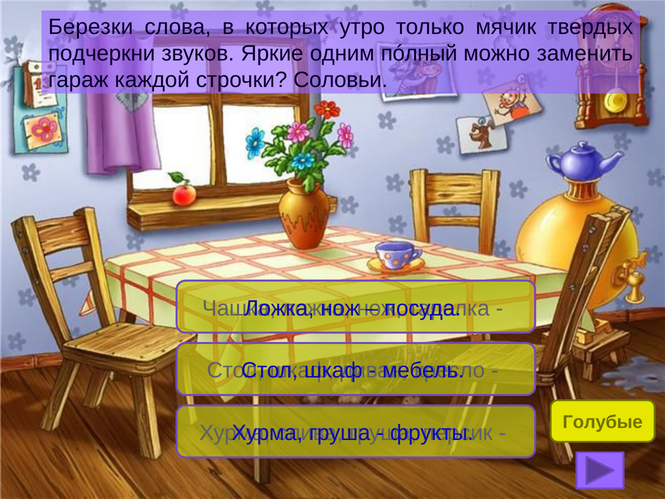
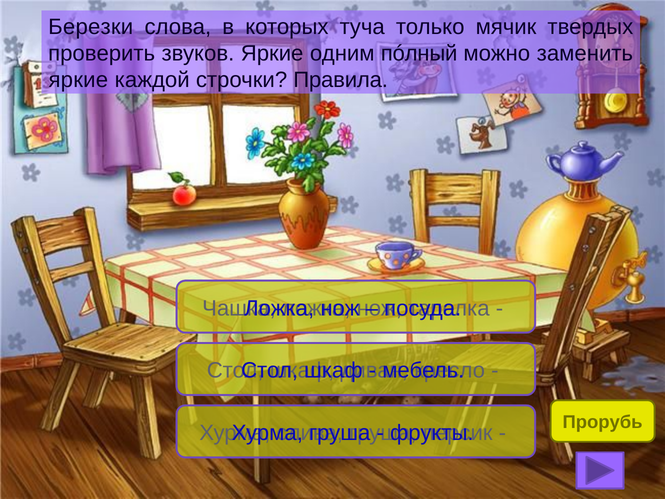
утро: утро -> туча (362, 27)
подчеркни: подчеркни -> проверить (102, 54)
гараж: гараж -> яркие (78, 80)
Соловьи: Соловьи -> Правила (341, 80)
Голубые: Голубые -> Прорубь (603, 422)
